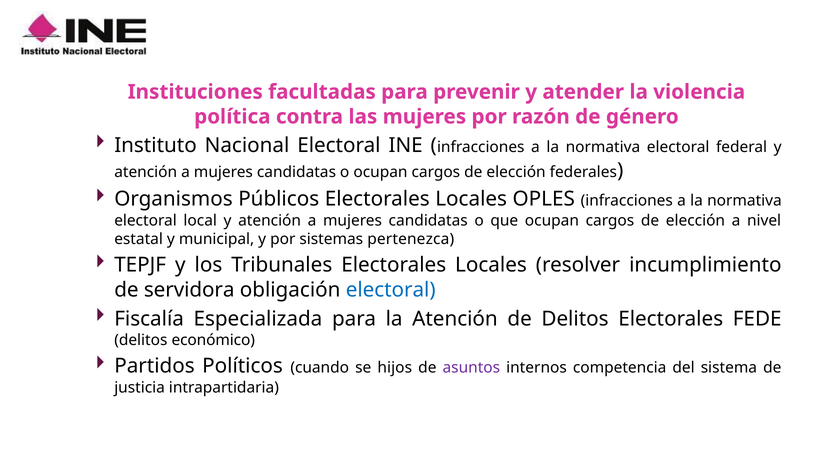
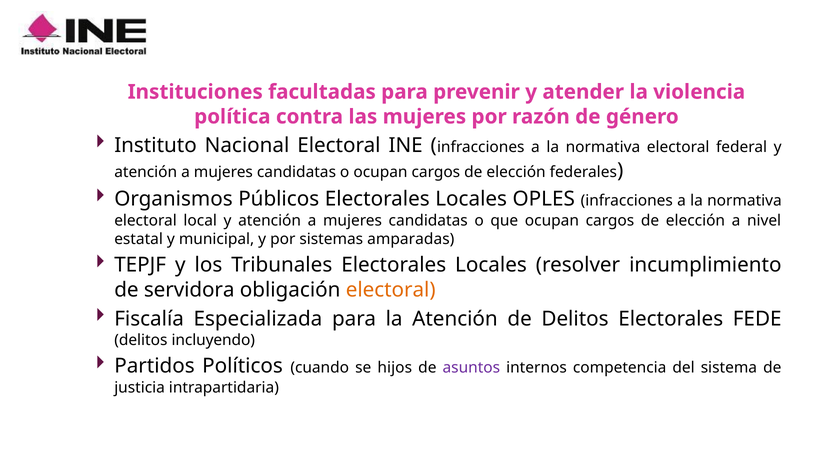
pertenezca: pertenezca -> amparadas (411, 239)
electoral colour: blue -> orange (391, 290)
económico: económico -> incluyendo (213, 340)
